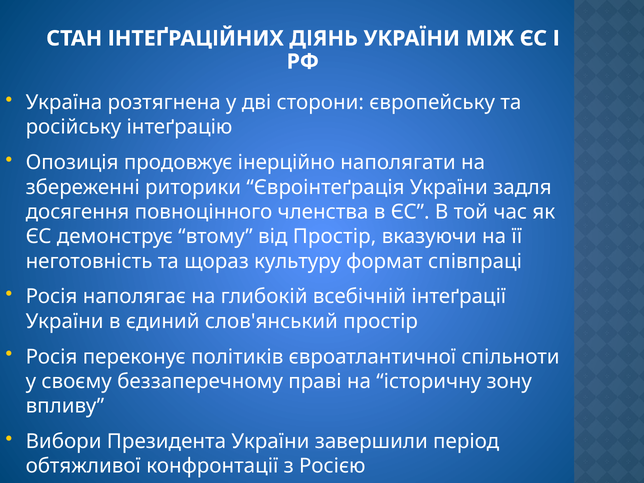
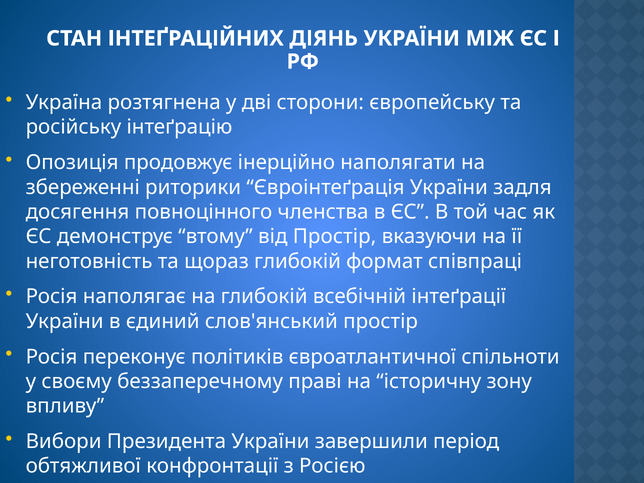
щораз культуру: культуру -> глибокій (298, 261)
